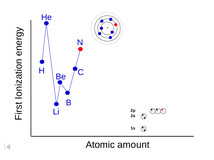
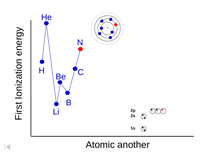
amount: amount -> another (134, 145)
